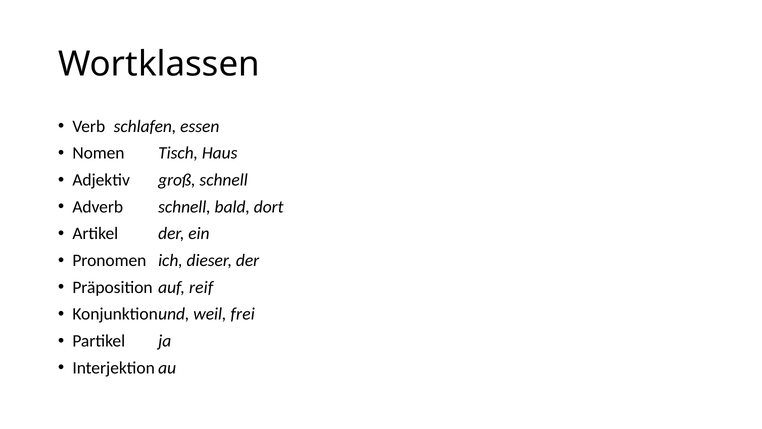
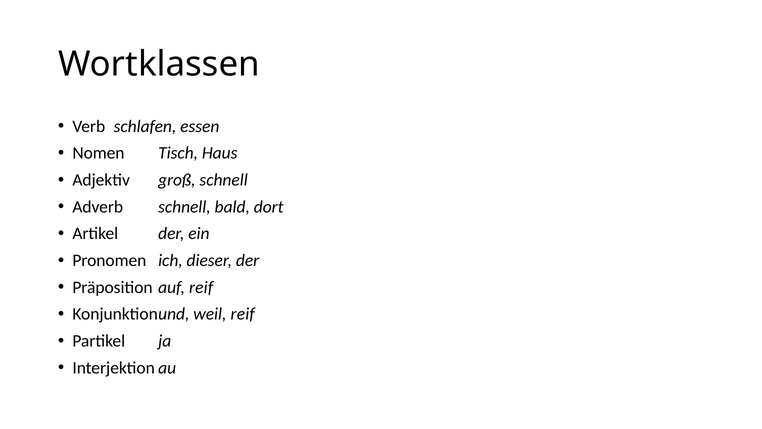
weil frei: frei -> reif (243, 314)
